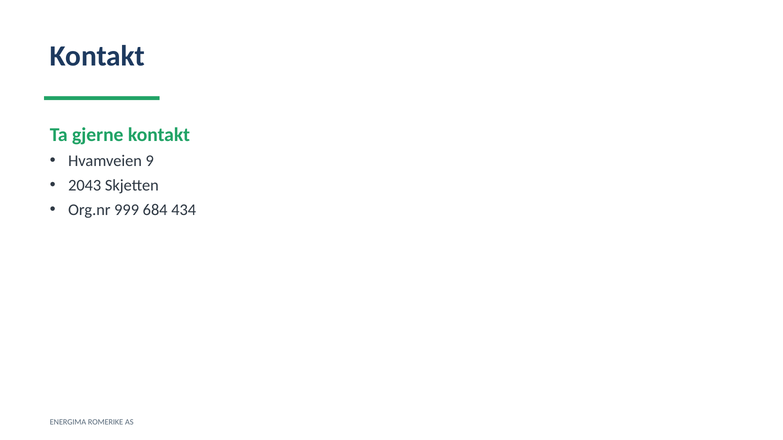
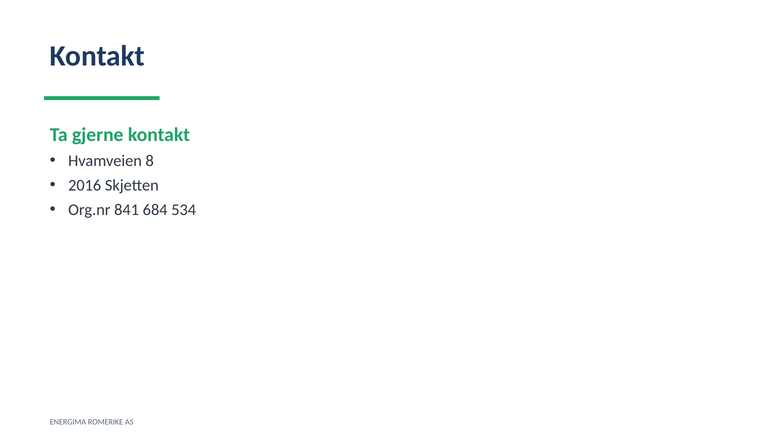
9: 9 -> 8 (150, 161)
2043: 2043 -> 2016 (85, 185)
999: 999 -> 841 (127, 210)
434: 434 -> 534 (184, 210)
